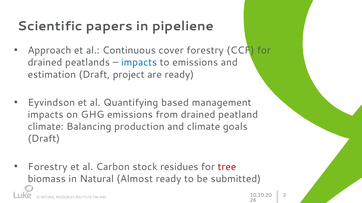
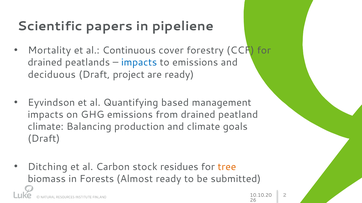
Approach: Approach -> Mortality (49, 51)
estimation: estimation -> deciduous (52, 75)
Forestry: Forestry -> Ditching (48, 167)
tree colour: red -> orange (227, 167)
Natural: Natural -> Forests (97, 179)
